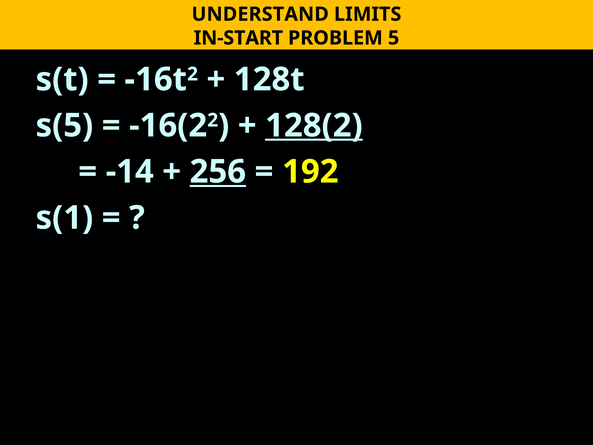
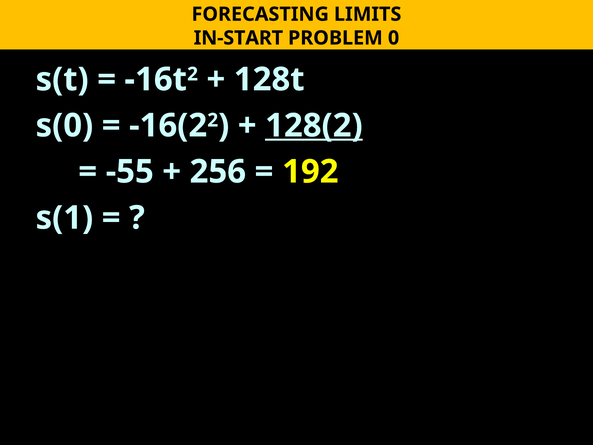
UNDERSTAND: UNDERSTAND -> FORECASTING (260, 14)
5: 5 -> 0 (394, 38)
s(5: s(5 -> s(0 (64, 125)
-14: -14 -> -55 (130, 172)
256 underline: present -> none (218, 172)
